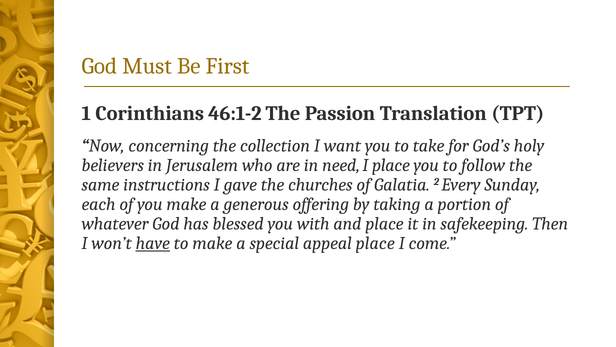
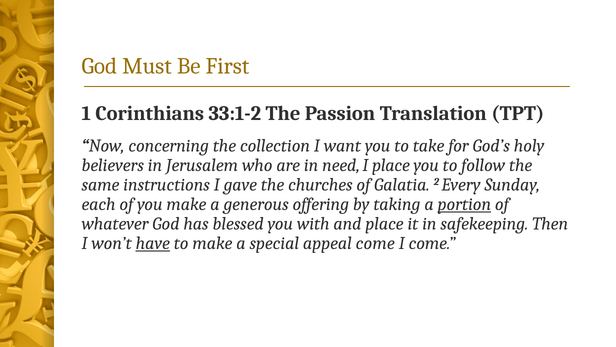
46:1-2: 46:1-2 -> 33:1-2 (235, 113)
portion underline: none -> present (464, 204)
appeal place: place -> come (375, 243)
